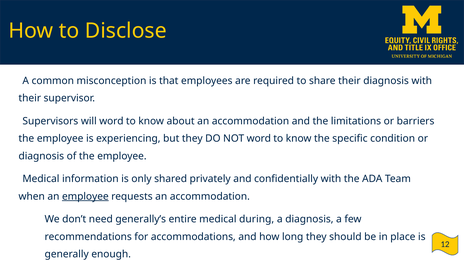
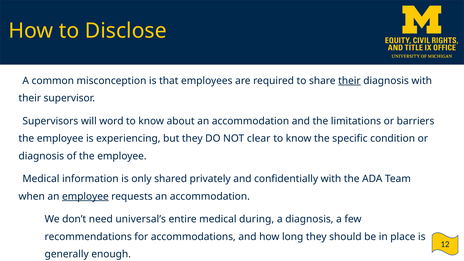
their underline: none -> present (349, 81)
NOT word: word -> clear (259, 139)
generally’s: generally’s -> universal’s (141, 219)
